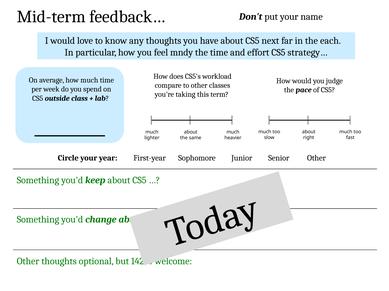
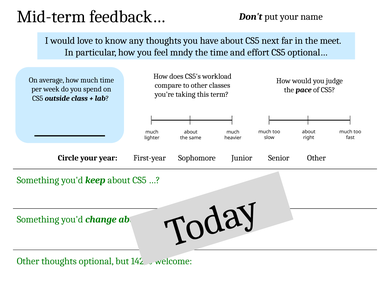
each: each -> meet (331, 41)
strategy…: strategy… -> optional… (308, 53)
